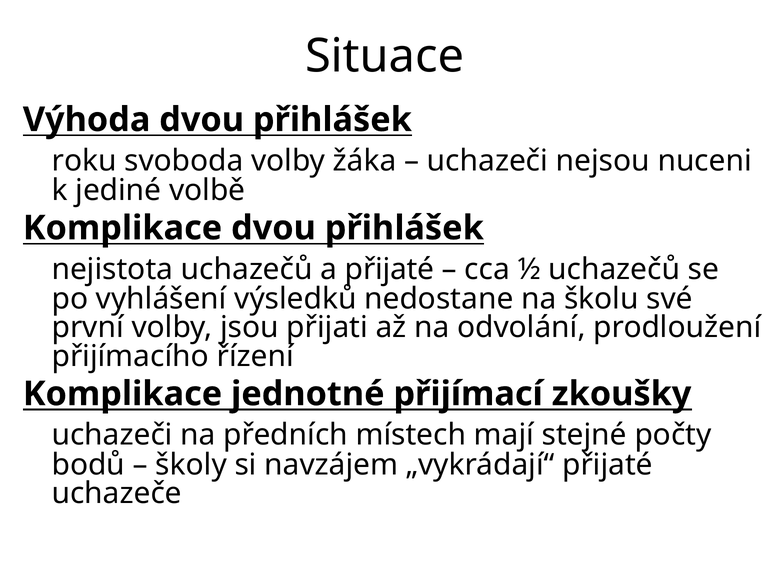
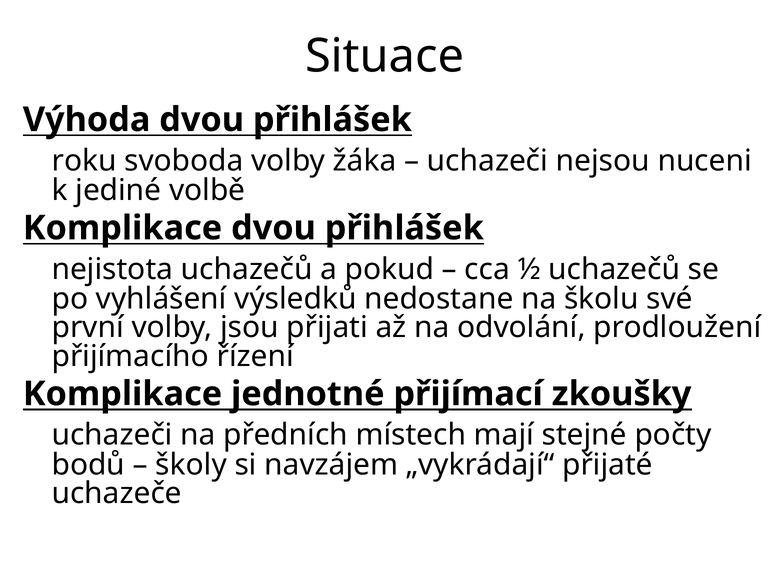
a přijaté: přijaté -> pokud (389, 269)
